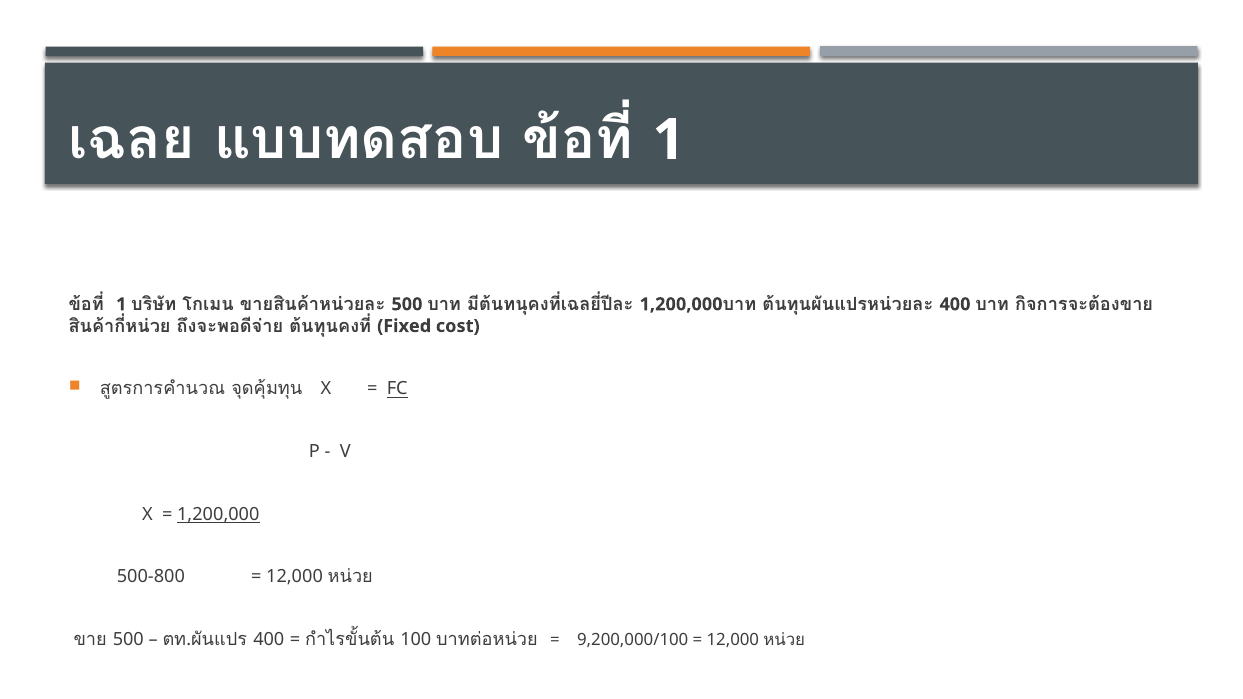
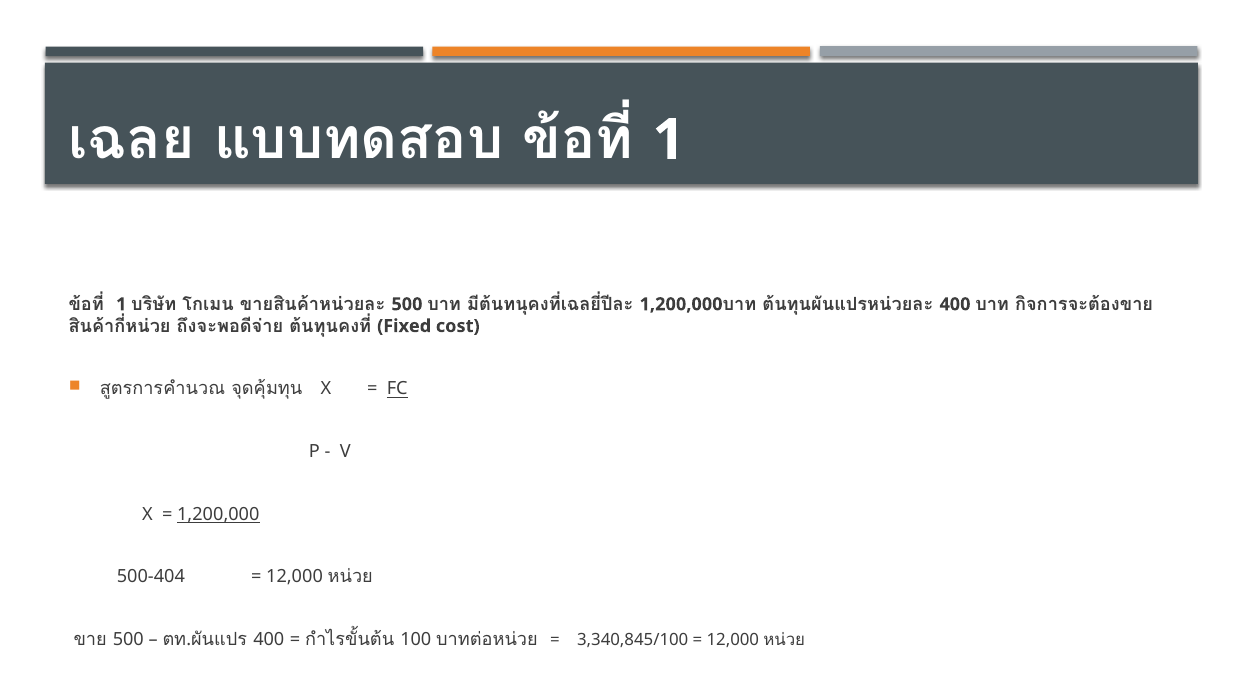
500-800: 500-800 -> 500-404 (151, 577)
9,200,000/100: 9,200,000/100 -> 3,340,845/100 (633, 640)
